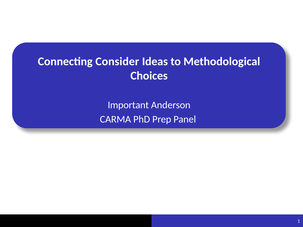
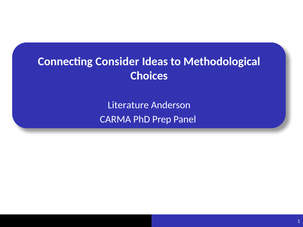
Important: Important -> Literature (128, 105)
